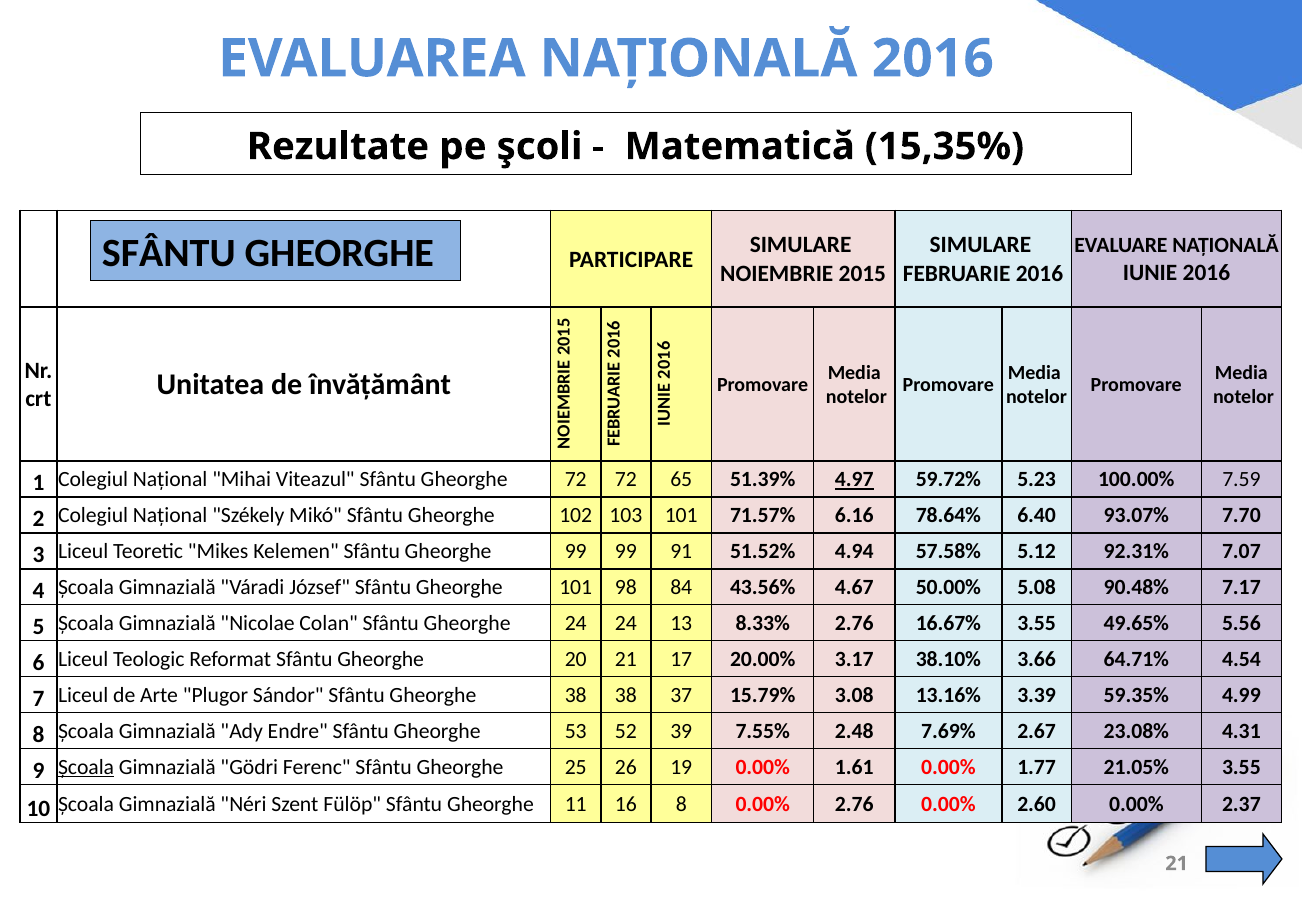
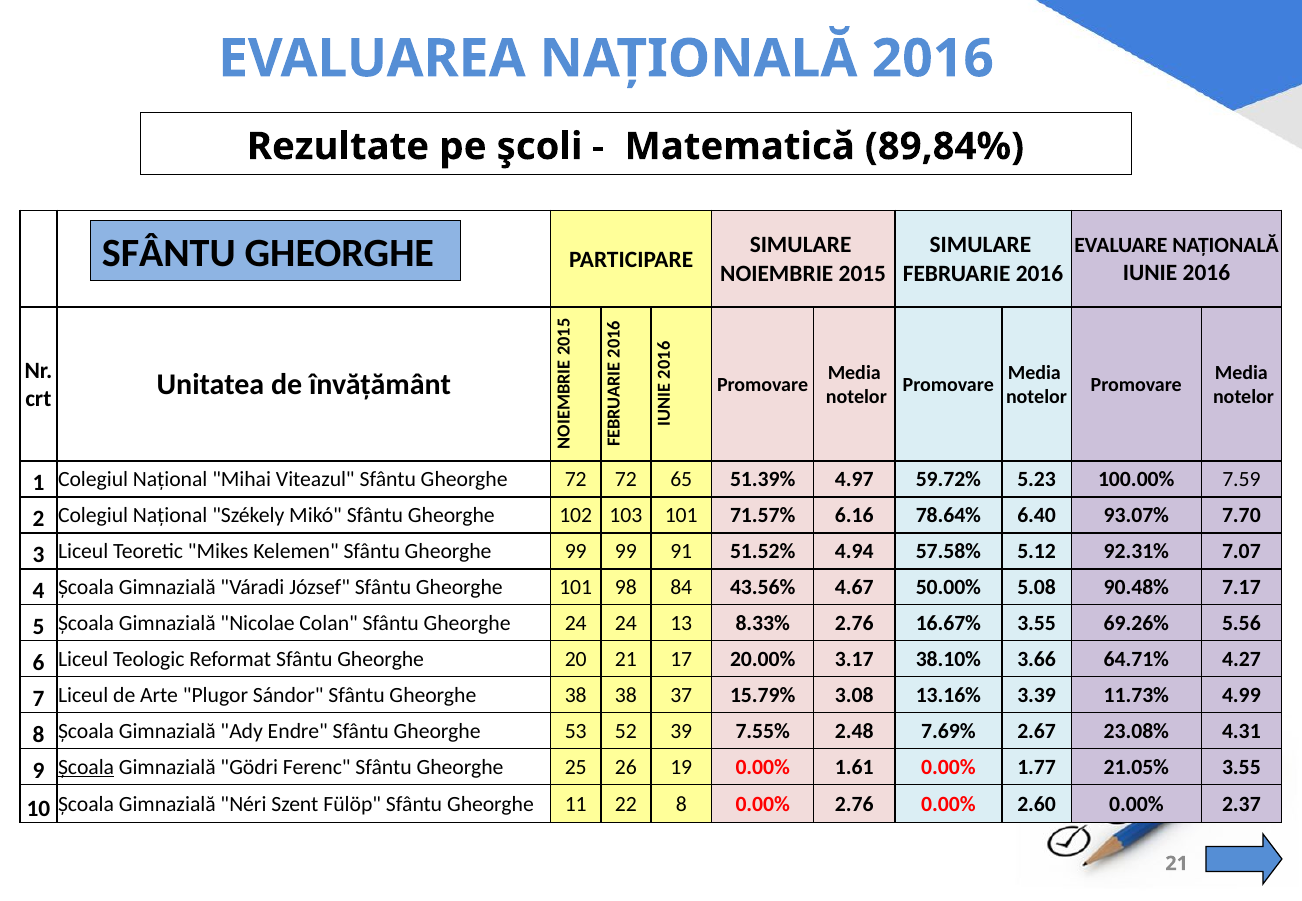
15,35%: 15,35% -> 89,84% (944, 147)
4.97 underline: present -> none (854, 480)
49.65%: 49.65% -> 69.26% (1136, 624)
4.54: 4.54 -> 4.27 (1241, 660)
59.35%: 59.35% -> 11.73% (1136, 696)
16: 16 -> 22 (626, 805)
